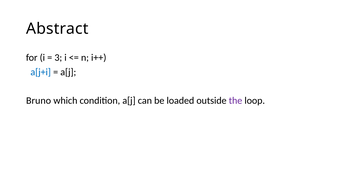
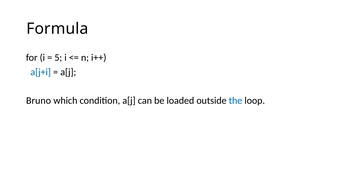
Abstract: Abstract -> Formula (57, 29)
3: 3 -> 5 (58, 58)
the colour: purple -> blue (236, 101)
